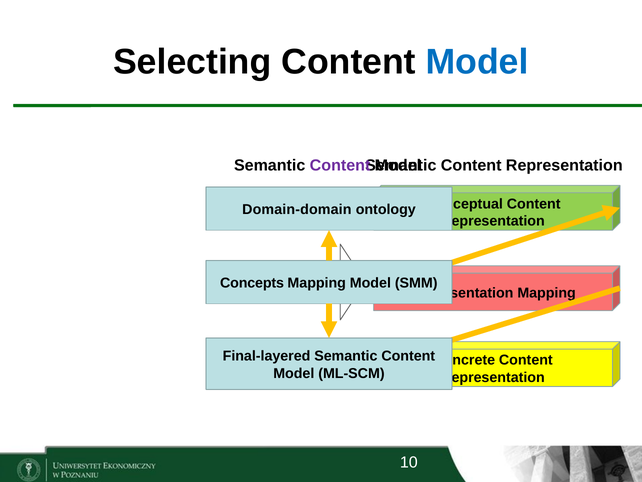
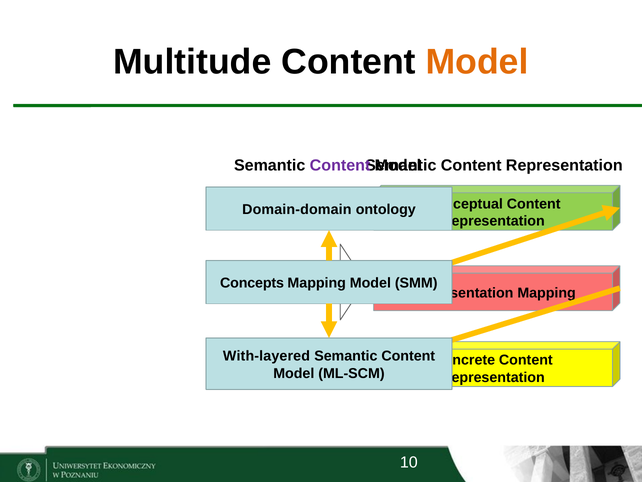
Selecting: Selecting -> Multitude (192, 62)
Model colour: blue -> orange (477, 62)
Final-layered: Final-layered -> With-layered (266, 356)
